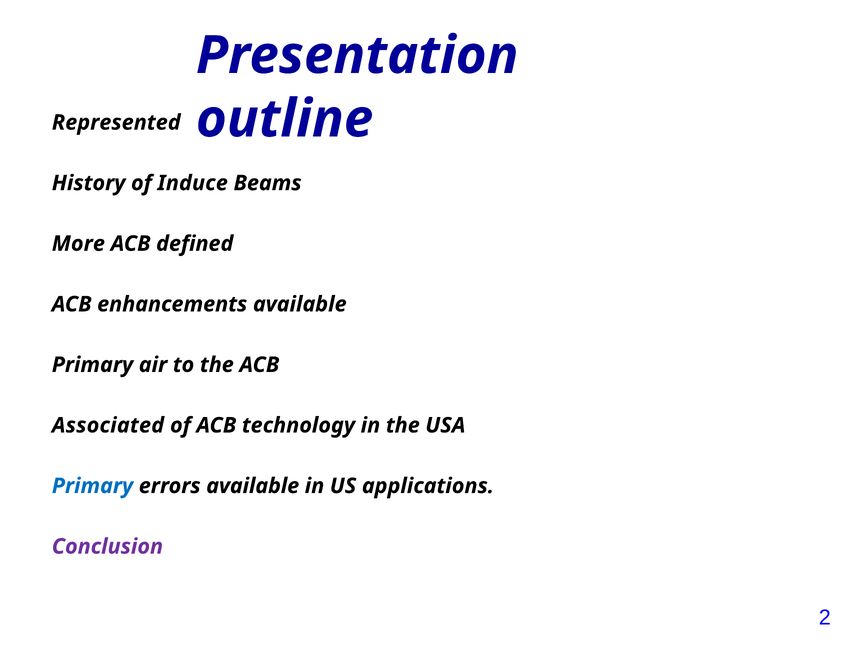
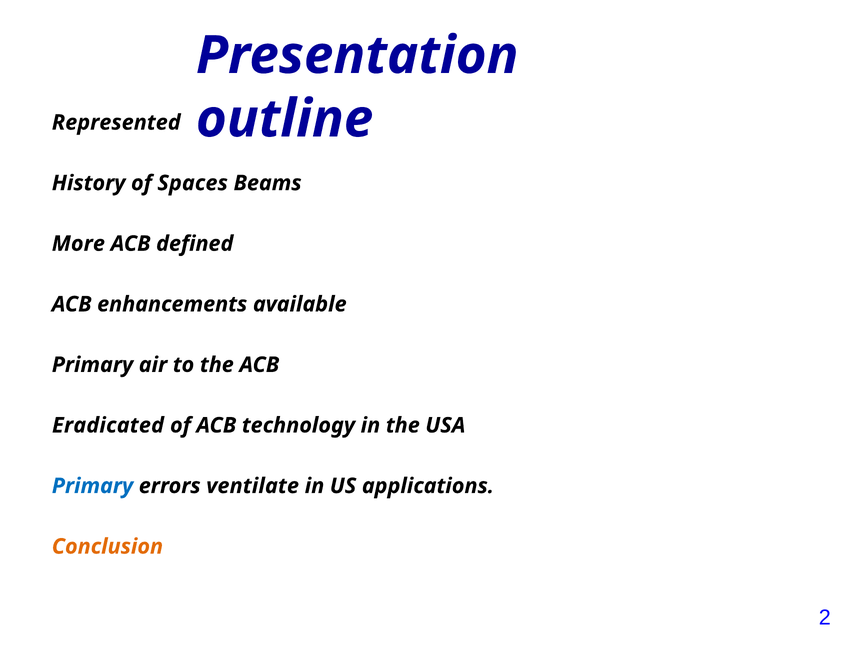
Induce: Induce -> Spaces (193, 183)
Associated: Associated -> Eradicated (108, 425)
errors available: available -> ventilate (253, 486)
Conclusion colour: purple -> orange (107, 546)
